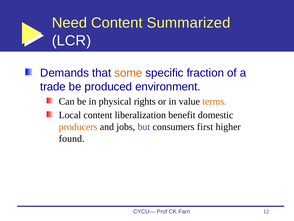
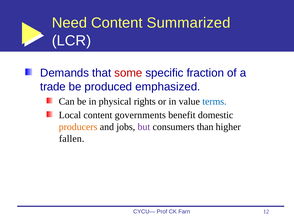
some colour: orange -> red (128, 73)
environment: environment -> emphasized (168, 87)
terms colour: orange -> blue (214, 101)
liberalization: liberalization -> governments (140, 115)
first: first -> than (205, 127)
found: found -> fallen (72, 138)
